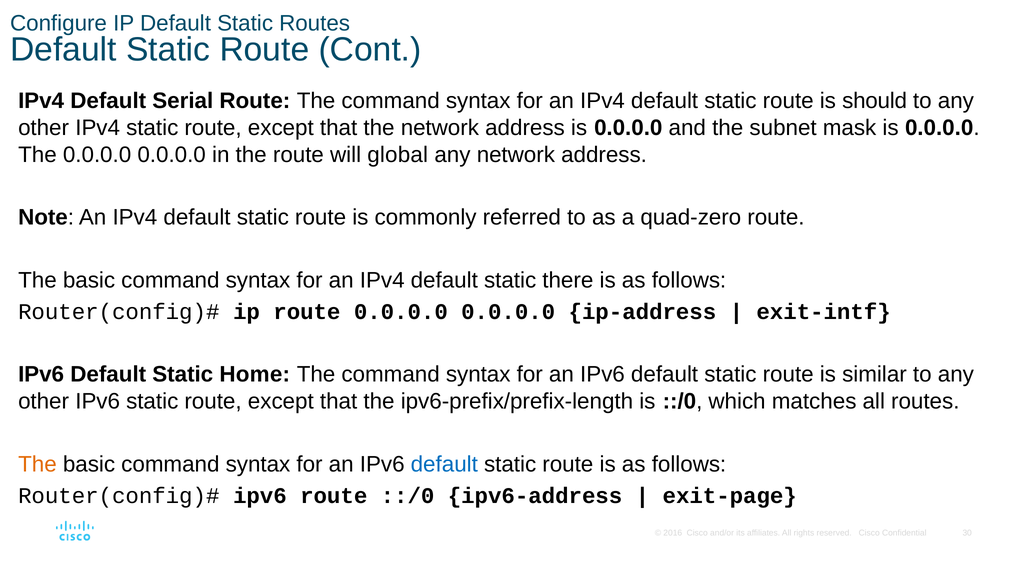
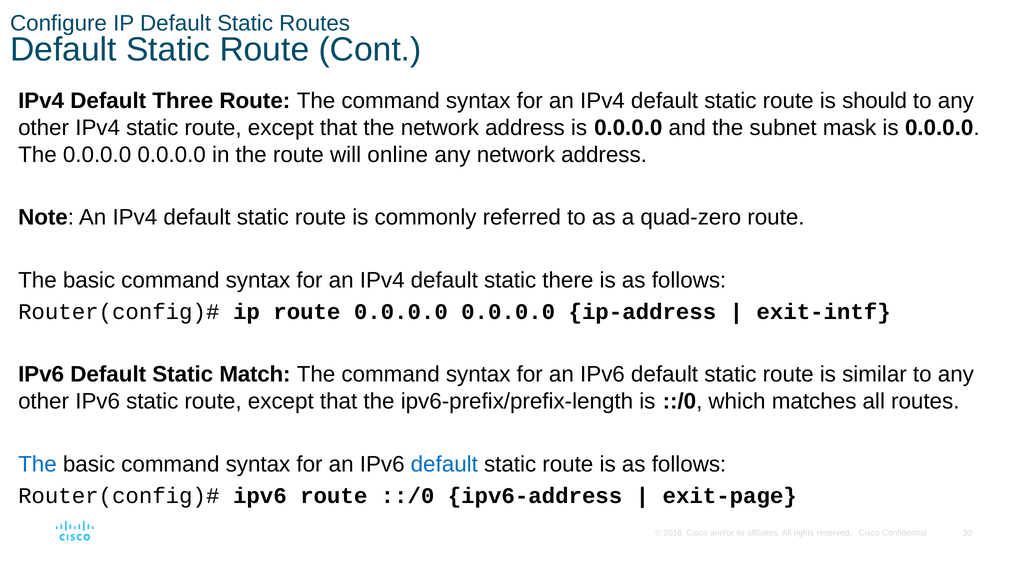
Serial: Serial -> Three (183, 101)
global: global -> online (398, 155)
Home: Home -> Match (255, 375)
The colour: orange -> blue (37, 464)
